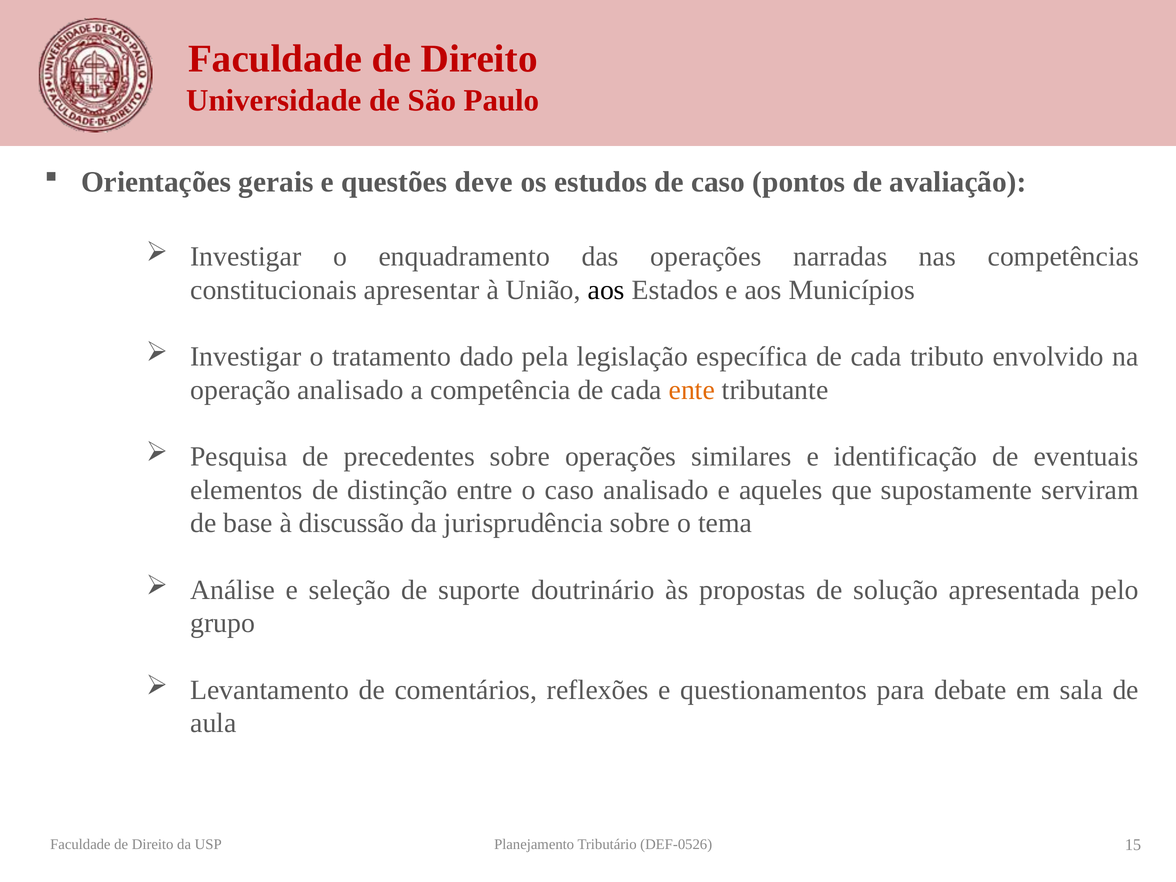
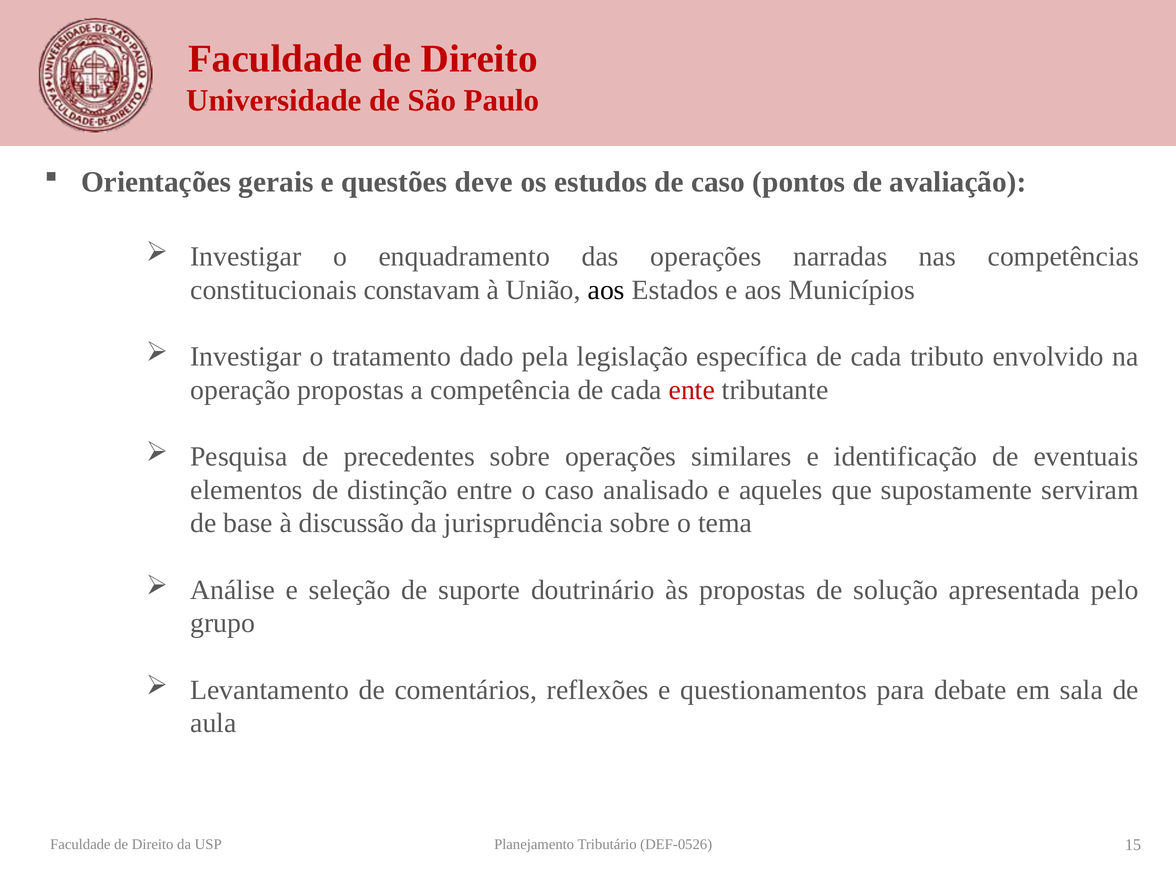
apresentar: apresentar -> constavam (422, 290)
operação analisado: analisado -> propostas (351, 390)
ente colour: orange -> red (692, 390)
